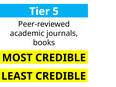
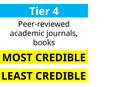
5: 5 -> 4 (56, 11)
